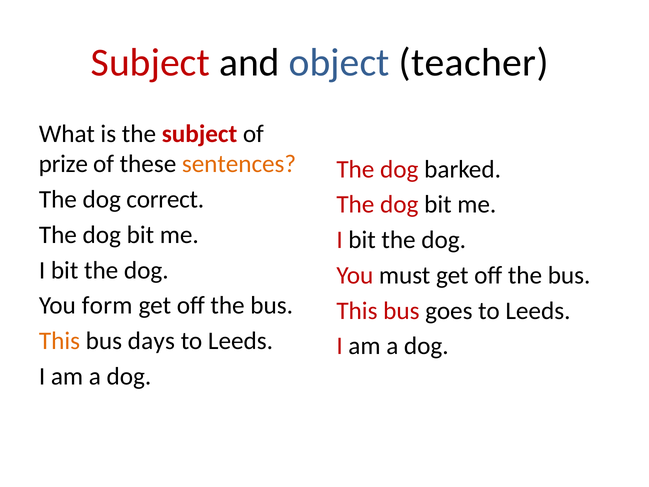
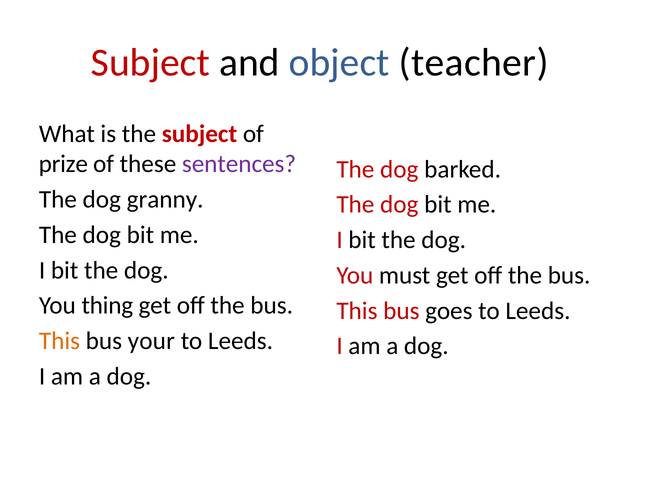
sentences colour: orange -> purple (239, 164)
correct: correct -> granny (165, 199)
form: form -> thing (107, 305)
days: days -> your (151, 341)
